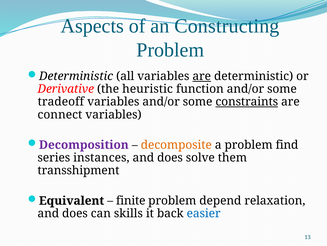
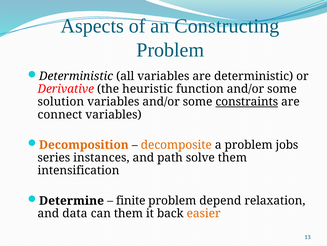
are underline: present -> none (202, 76)
tradeoff: tradeoff -> solution (61, 102)
Decomposition colour: purple -> orange (84, 144)
find: find -> jobs (287, 144)
does: does -> path (170, 157)
transshipment: transshipment -> intensification (78, 170)
Equivalent: Equivalent -> Determine (72, 200)
does: does -> data (75, 213)
can skills: skills -> them (128, 213)
easier colour: blue -> orange (204, 213)
